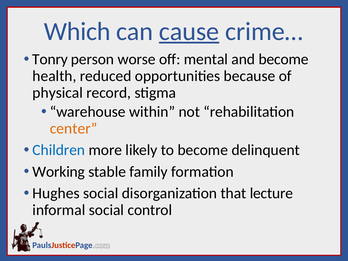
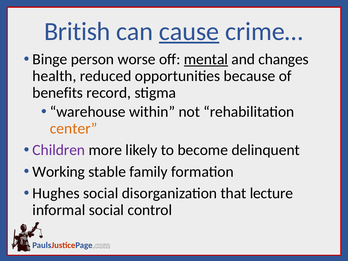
Which: Which -> British (77, 31)
Tonry: Tonry -> Binge (50, 59)
mental underline: none -> present (206, 59)
and become: become -> changes (284, 59)
physical: physical -> benefits (58, 93)
Children colour: blue -> purple (59, 150)
